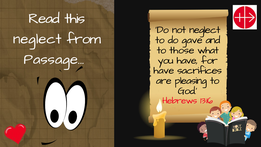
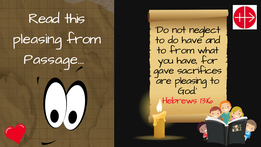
neglect: neglect -> pleasing (37, 39)
do gave: gave -> have (192, 40)
to those: those -> from (182, 50)
have: have -> gave (164, 70)
